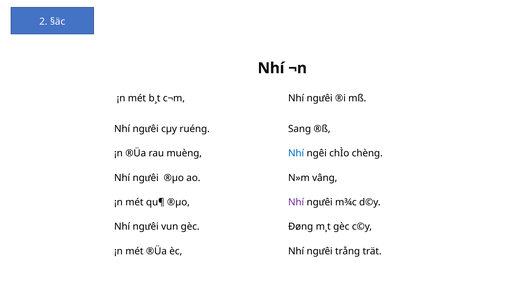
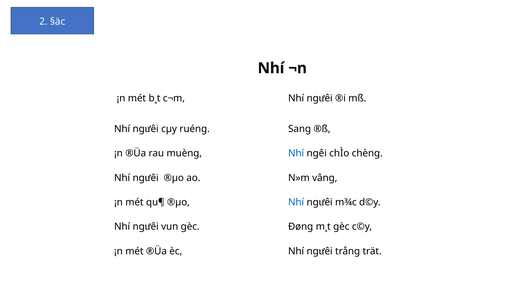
Nhí colour: purple -> blue (296, 202)
